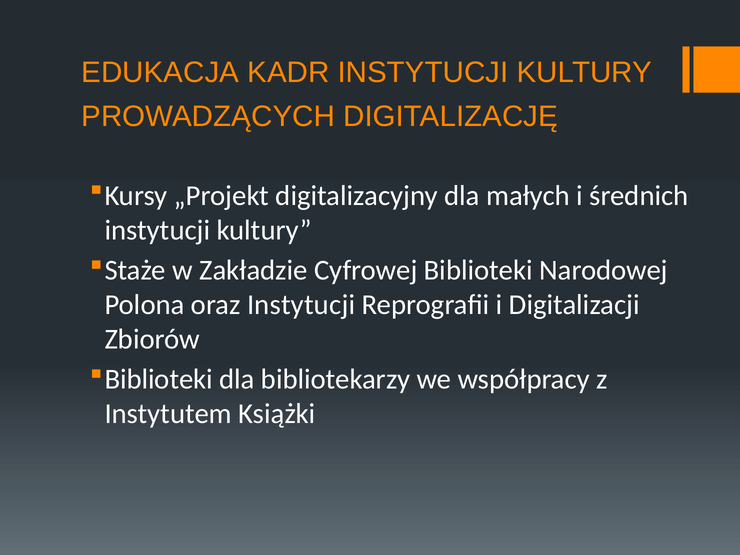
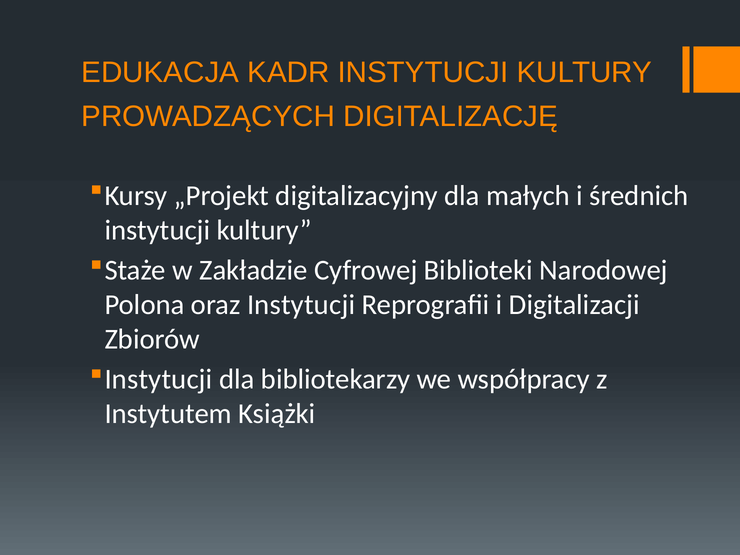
Biblioteki: Biblioteki -> Instytucji (159, 379)
